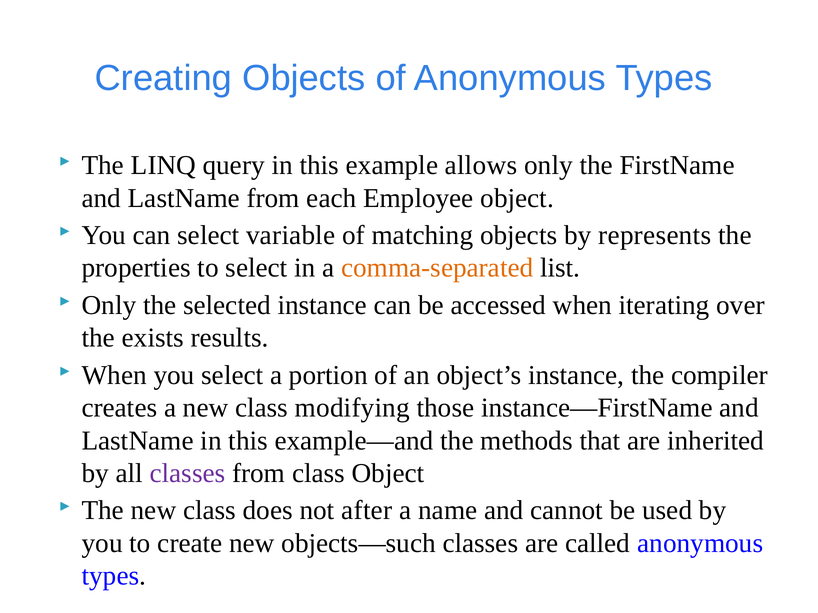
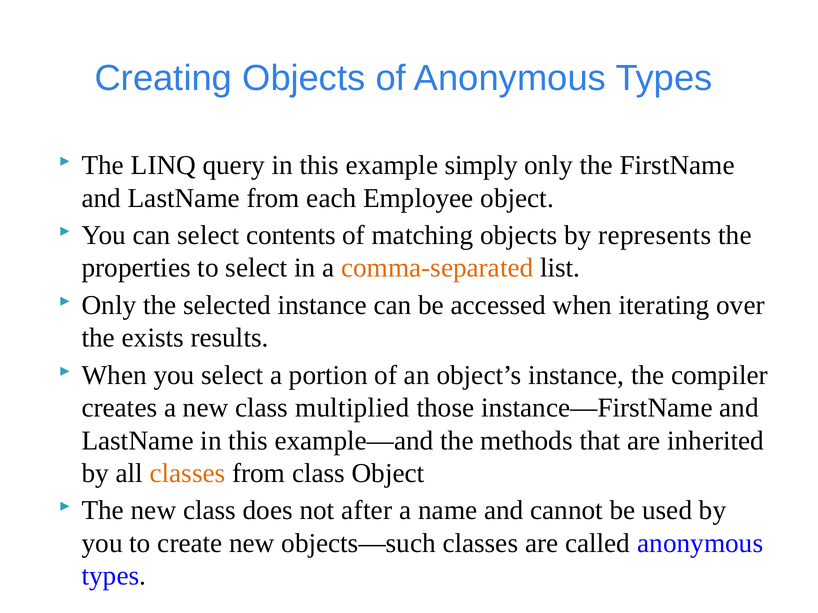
allows: allows -> simply (481, 166)
variable: variable -> contents (291, 235)
modifying: modifying -> multiplied (352, 408)
classes colour: purple -> orange (188, 474)
